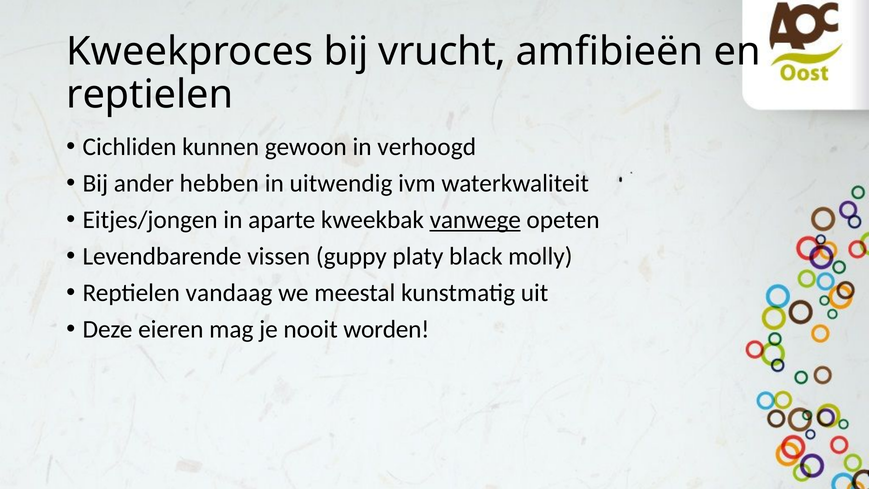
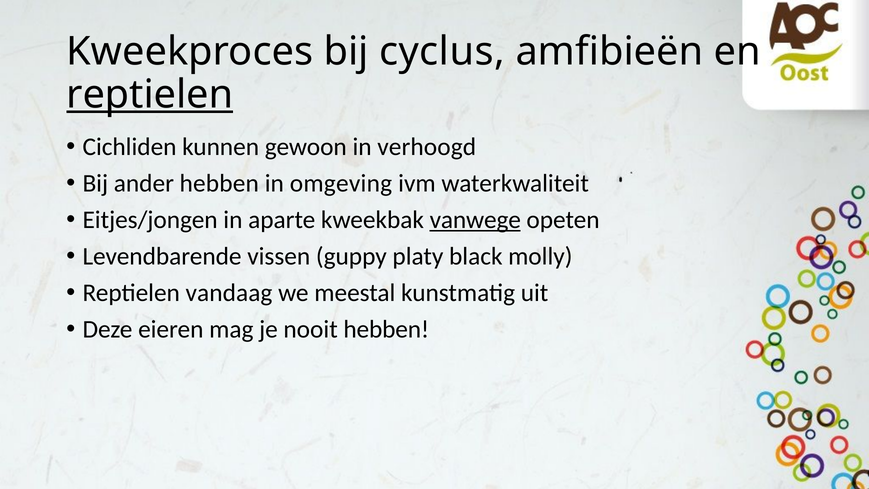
vrucht: vrucht -> cyclus (442, 51)
reptielen underline: none -> present (150, 94)
uitwendig: uitwendig -> omgeving (341, 183)
nooit worden: worden -> hebben (386, 329)
